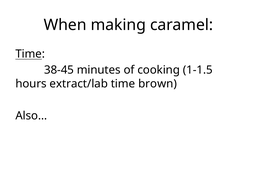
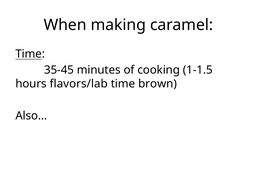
38-45: 38-45 -> 35-45 (59, 70)
extract/lab: extract/lab -> flavors/lab (79, 84)
